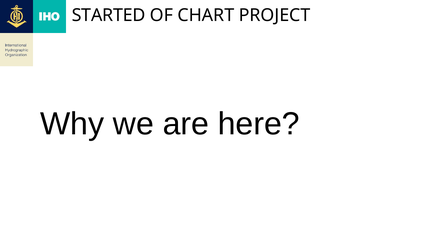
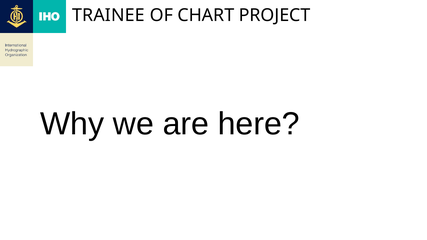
STARTED: STARTED -> TRAINEE (108, 15)
